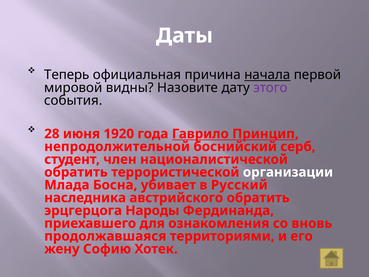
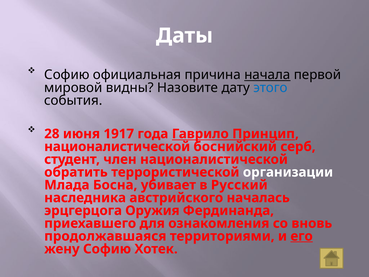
Теперь: Теперь -> Софию (67, 75)
этого colour: purple -> blue (270, 88)
1920: 1920 -> 1917 (119, 134)
непродолжительной: непродолжительной -> националистической (117, 146)
австрийского обратить: обратить -> началась (258, 198)
Народы: Народы -> Оружия (152, 210)
его underline: none -> present (302, 236)
